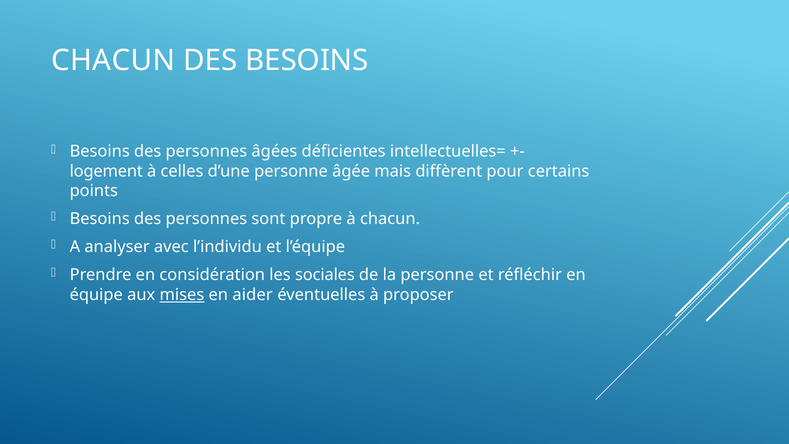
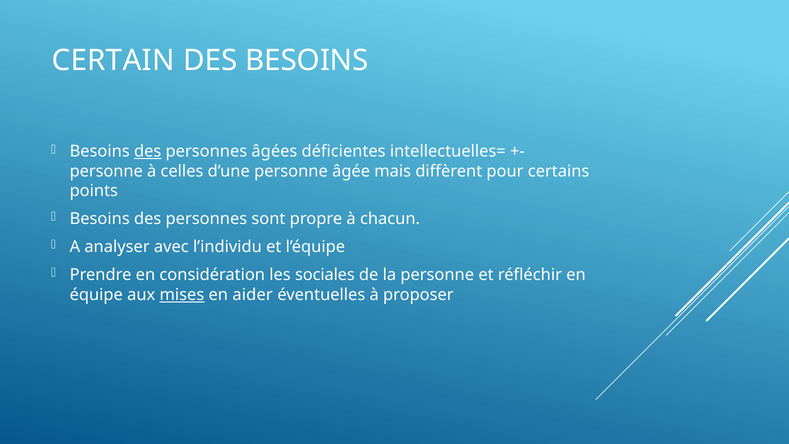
CHACUN: CHACUN -> CERTAIN (113, 61)
des underline: none -> present (148, 152)
logement: logement -> personne (106, 171)
